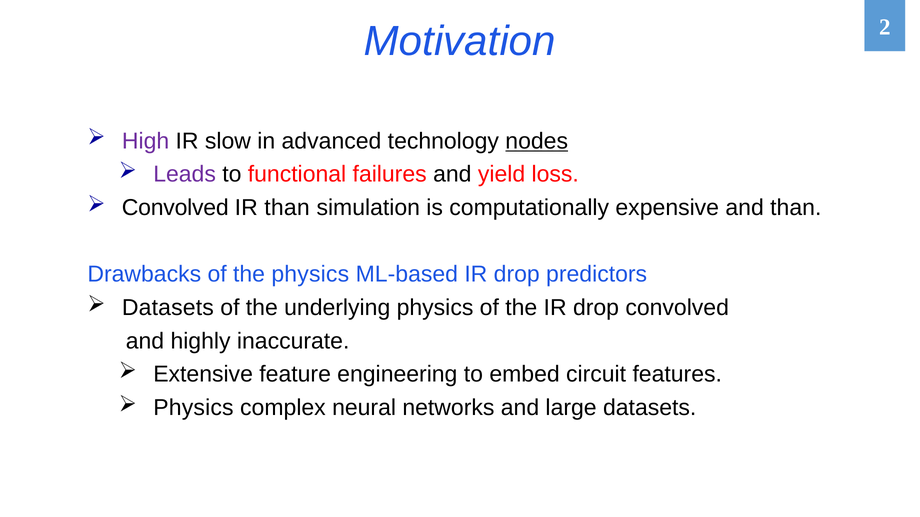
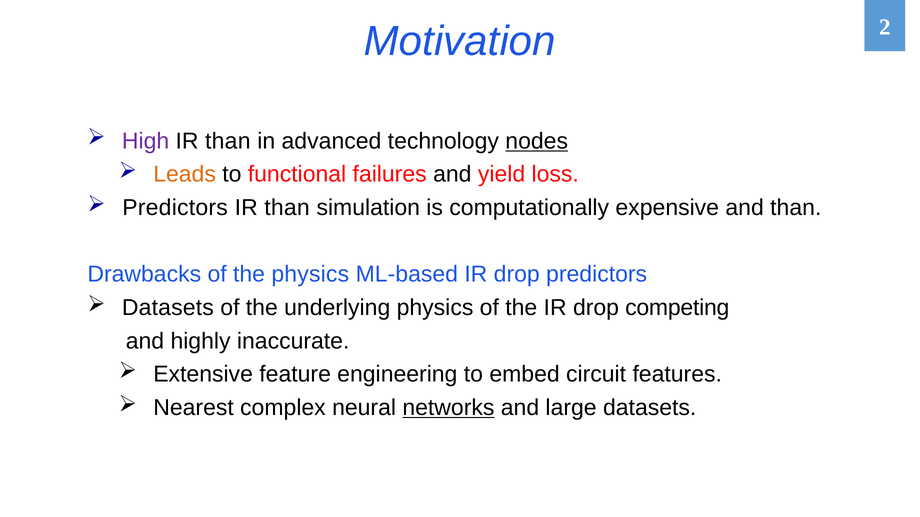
slow: slow -> than (228, 141)
Leads colour: purple -> orange (185, 175)
Convolved: Convolved -> Predictors (175, 208)
drop convolved: convolved -> competing (677, 308)
Physics: Physics -> Nearest (194, 408)
networks underline: none -> present (448, 408)
